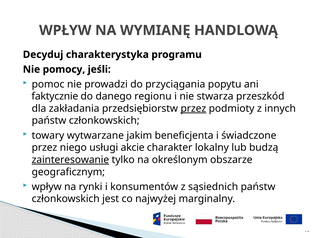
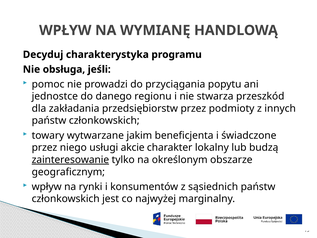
pomocy: pomocy -> obsługa (64, 69)
faktycznie: faktycznie -> jednostce (55, 96)
przez underline: present -> none (193, 108)
